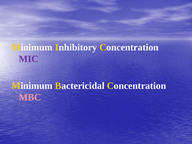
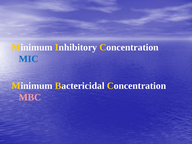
MIC colour: purple -> blue (29, 59)
